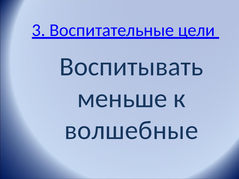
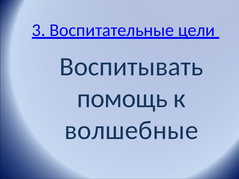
меньше: меньше -> помощь (122, 99)
